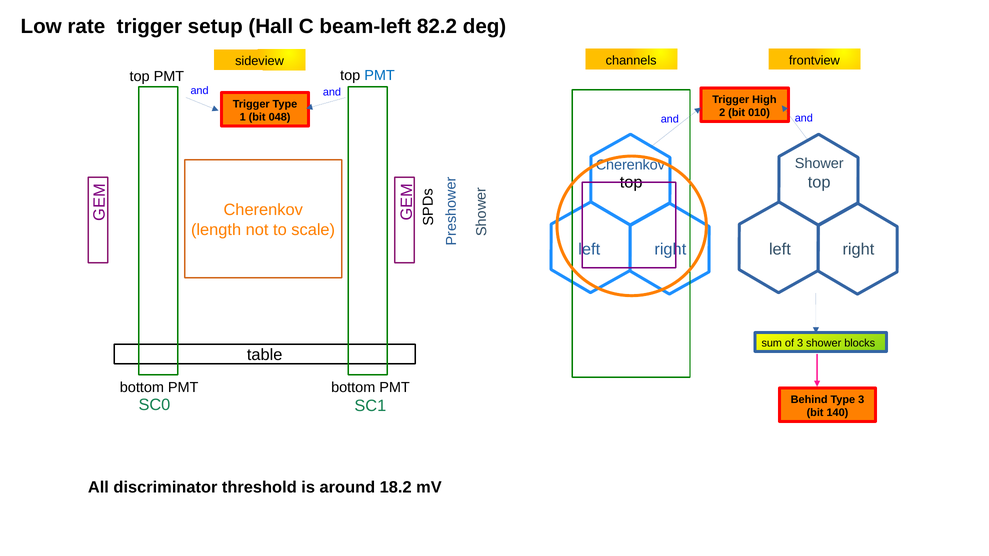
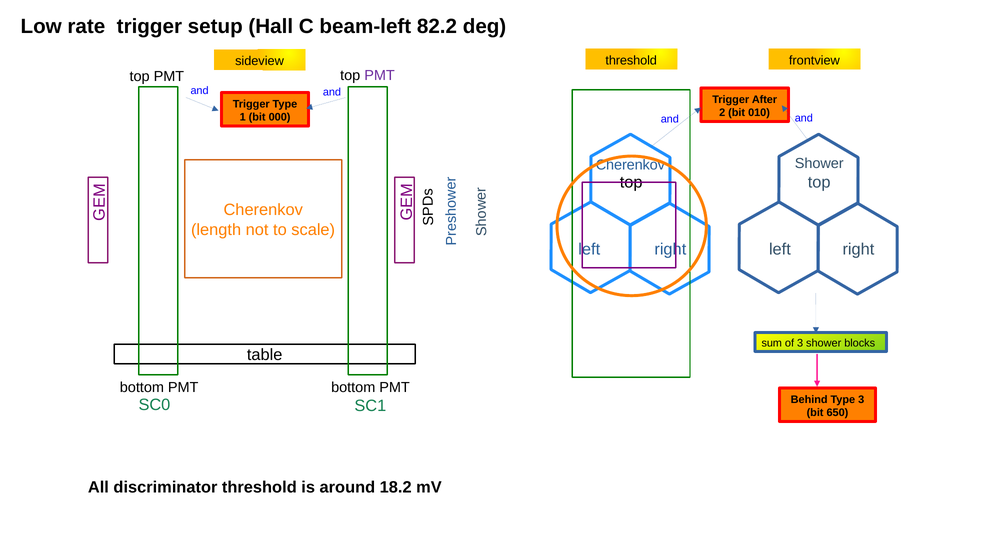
sideview channels: channels -> threshold (631, 60)
PMT colour: blue -> purple (380, 75)
High: High -> After (764, 100)
048: 048 -> 000 (280, 117)
140: 140 -> 650 (837, 413)
